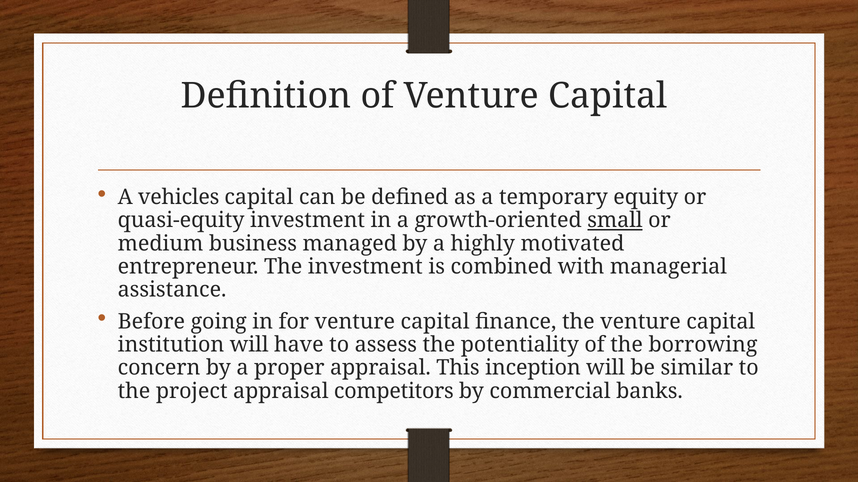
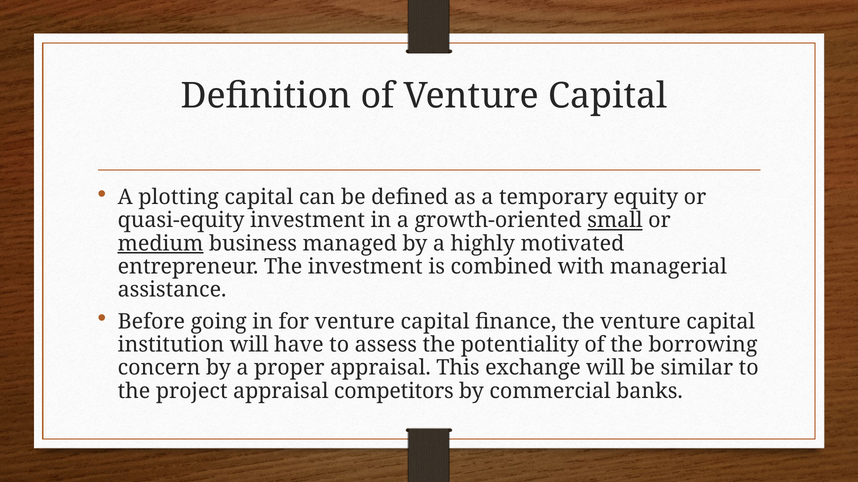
vehicles: vehicles -> plotting (179, 198)
medium underline: none -> present (161, 244)
inception: inception -> exchange (533, 368)
